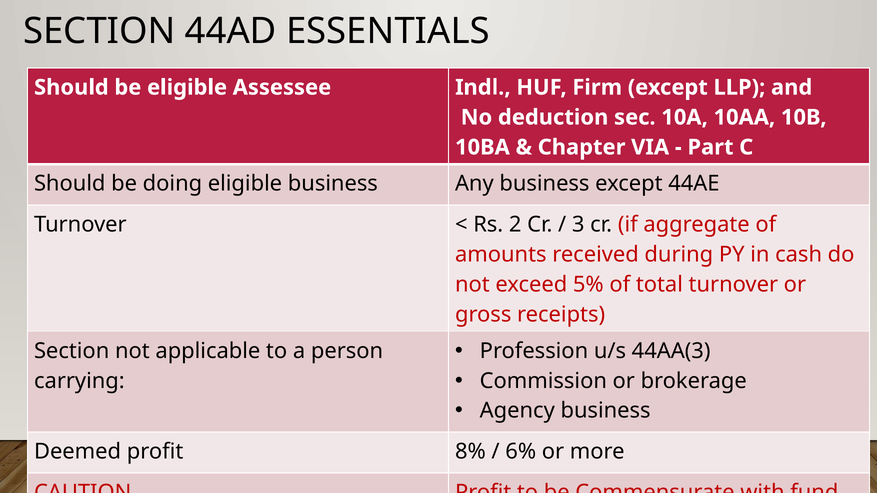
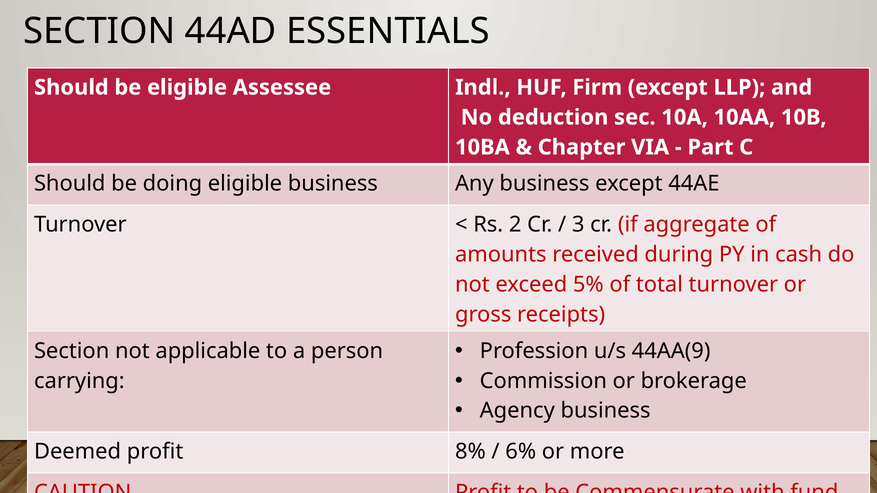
44AA(3: 44AA(3 -> 44AA(9 (671, 351)
